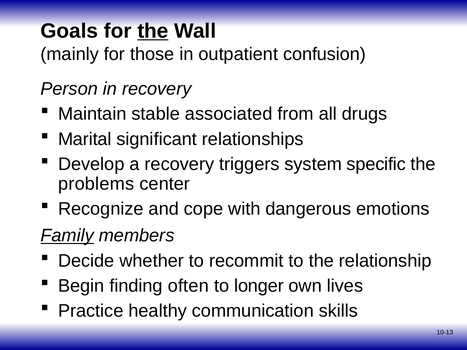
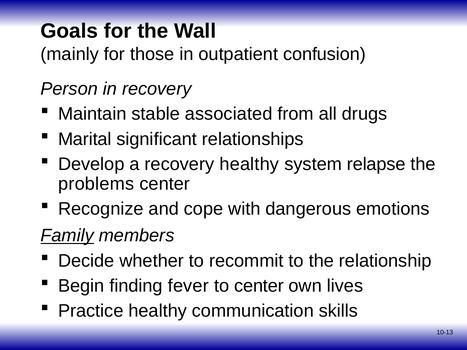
the underline: present -> none (153, 31)
recovery triggers: triggers -> healthy (249, 164)
specific: specific -> relapse (376, 164)
often: often -> fever (188, 286)
to longer: longer -> center (259, 286)
